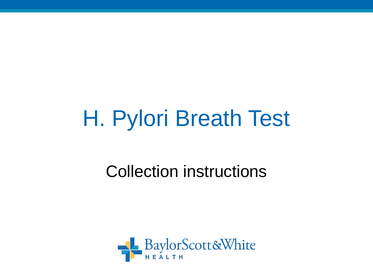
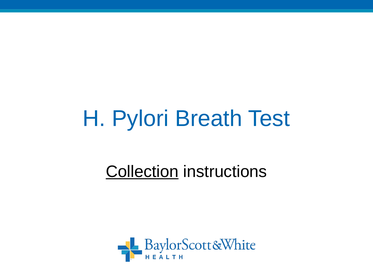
Collection underline: none -> present (142, 172)
